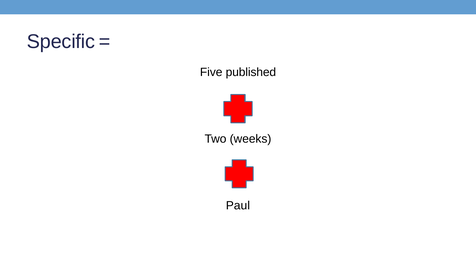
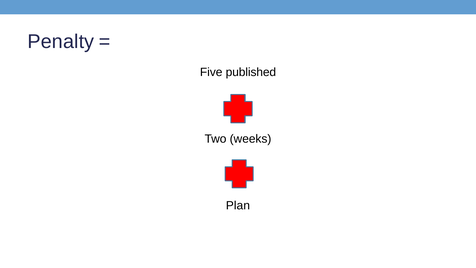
Specific: Specific -> Penalty (61, 42)
Paul: Paul -> Plan (238, 205)
